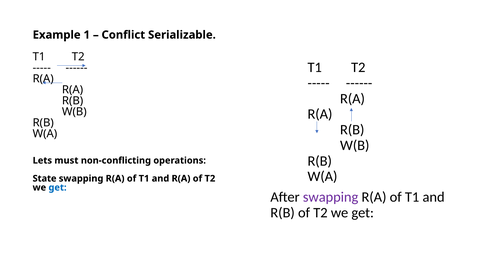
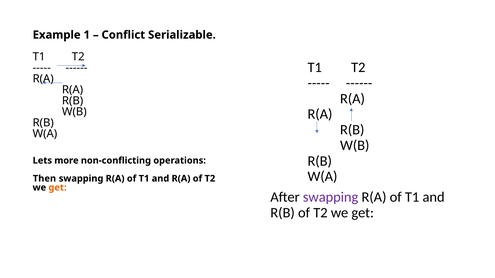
must: must -> more (66, 161)
State: State -> Then (44, 179)
get colour: blue -> orange (58, 188)
